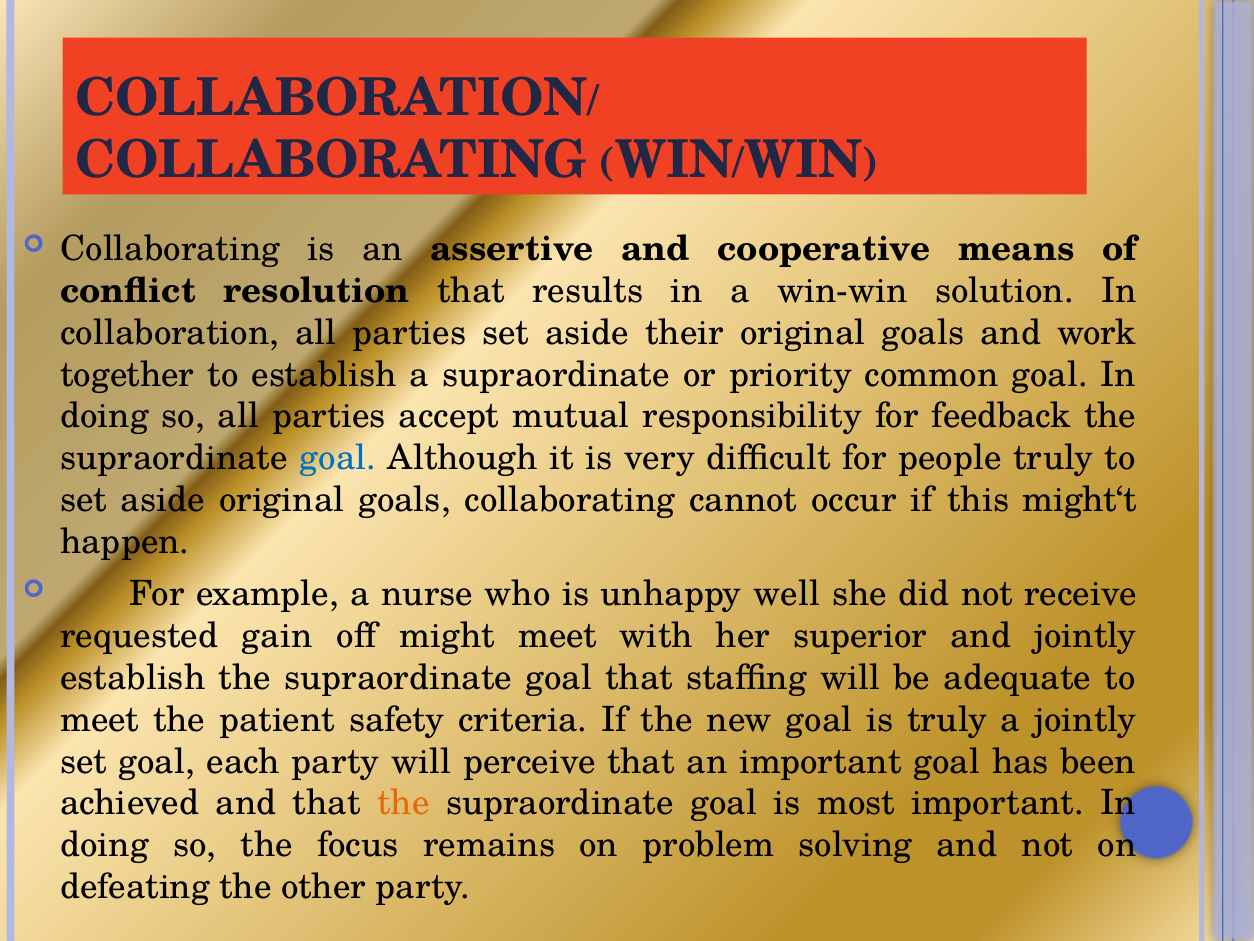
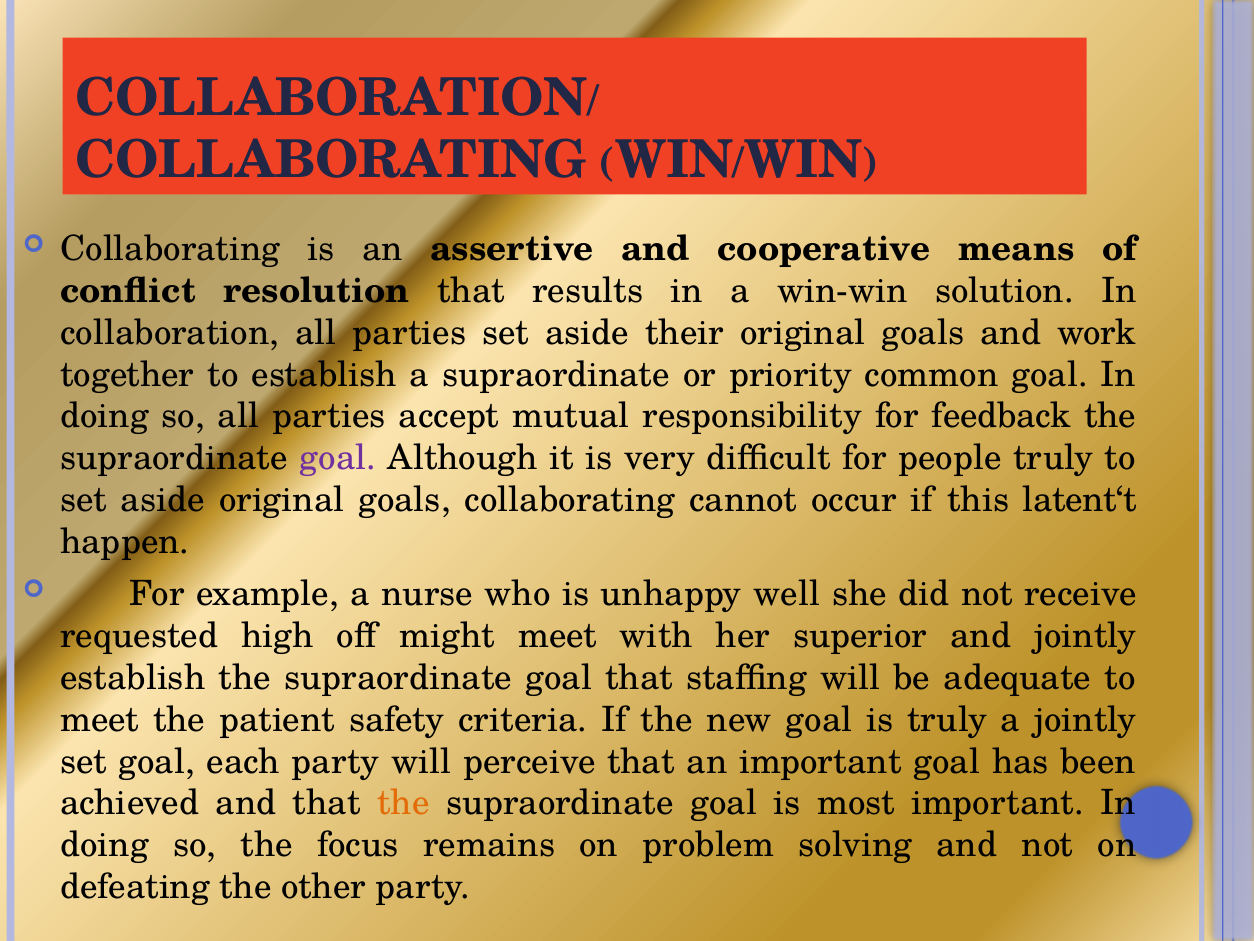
goal colour: blue -> purple (338, 458)
might‘t: might‘t -> latent‘t (1080, 500)
gain: gain -> high (277, 636)
